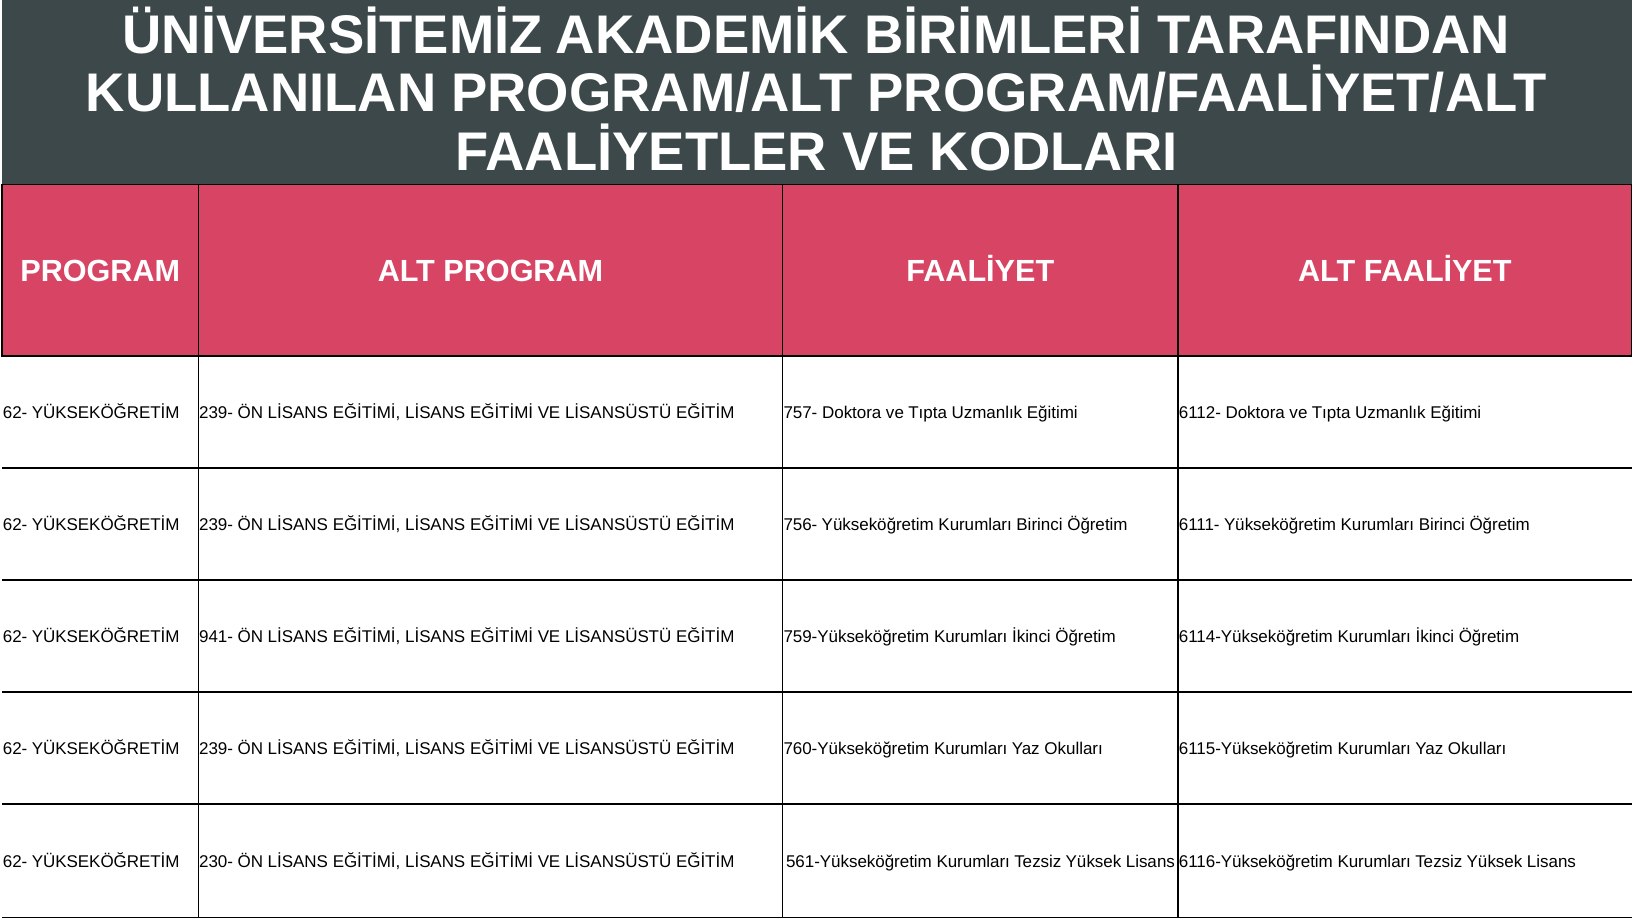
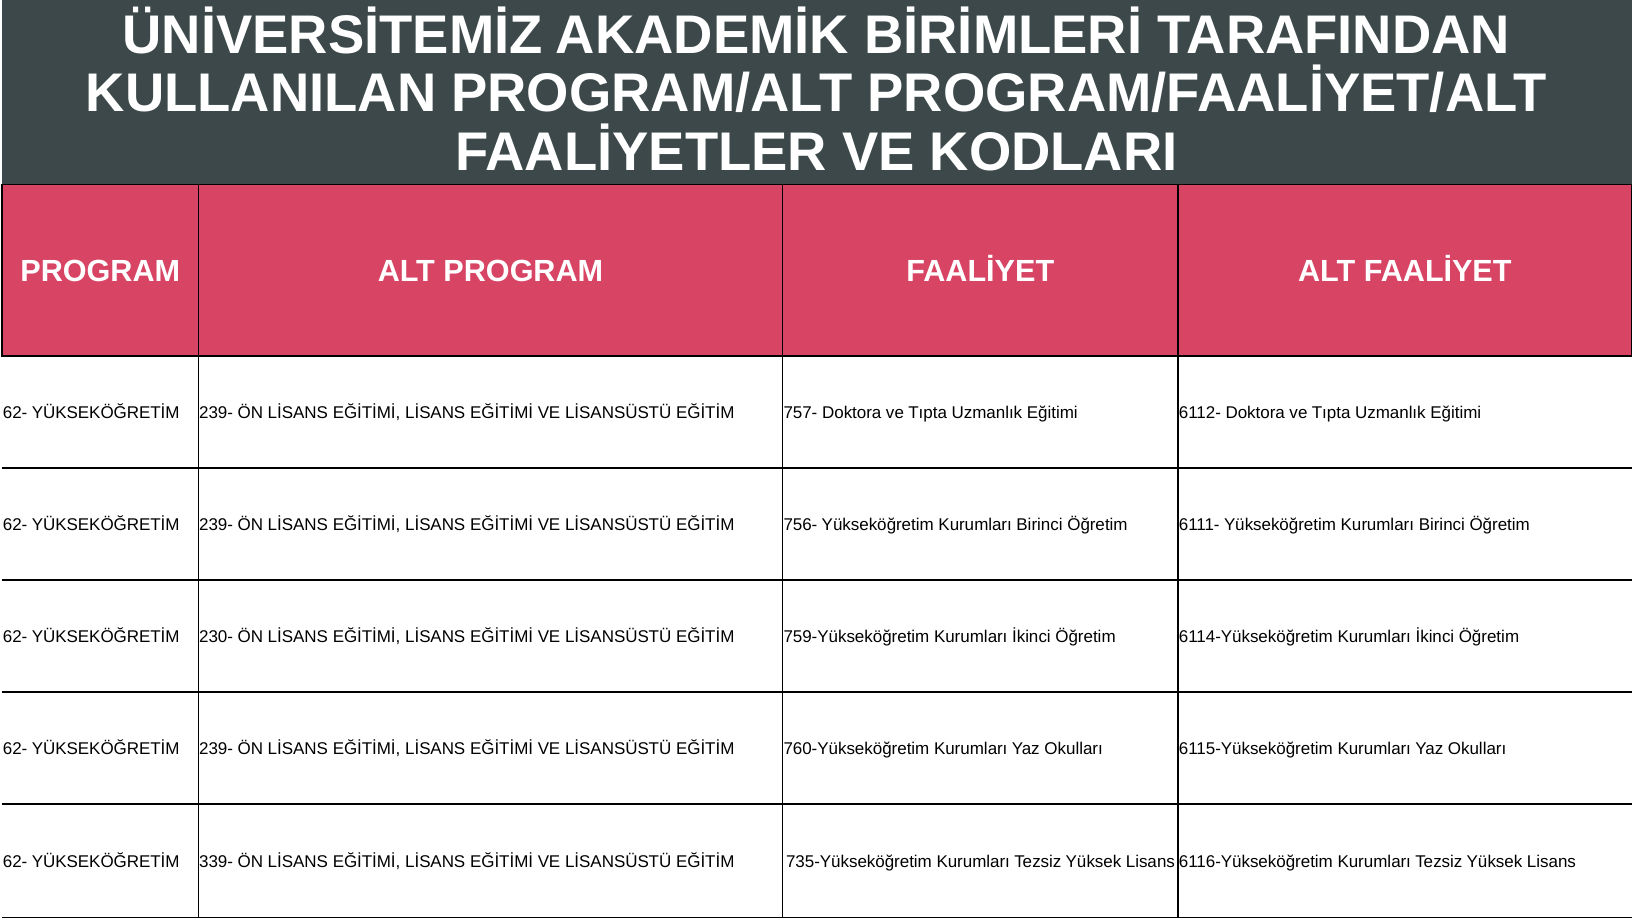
941-: 941- -> 230- (216, 637)
230-: 230- -> 339- (216, 862)
561-Yükseköğretim: 561-Yükseköğretim -> 735-Yükseköğretim (859, 862)
